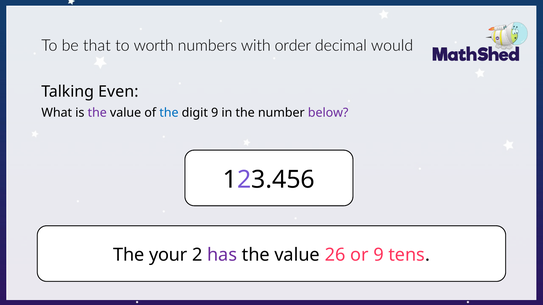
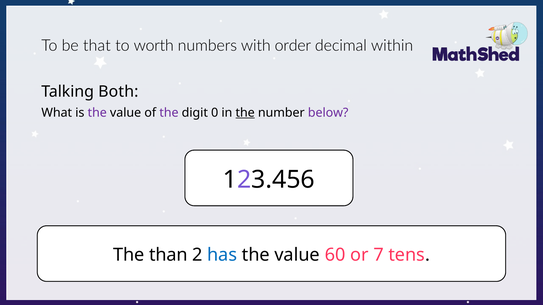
would: would -> within (392, 46)
Even: Even -> Both (118, 92)
the colour: blue -> purple (169, 113)
digit 9: 9 -> 0 (215, 113)
the underline: none -> present (245, 113)
your: your -> than (168, 255)
has colour: purple -> blue (222, 255)
26: 26 -> 60 (335, 255)
or 9: 9 -> 7 (379, 255)
